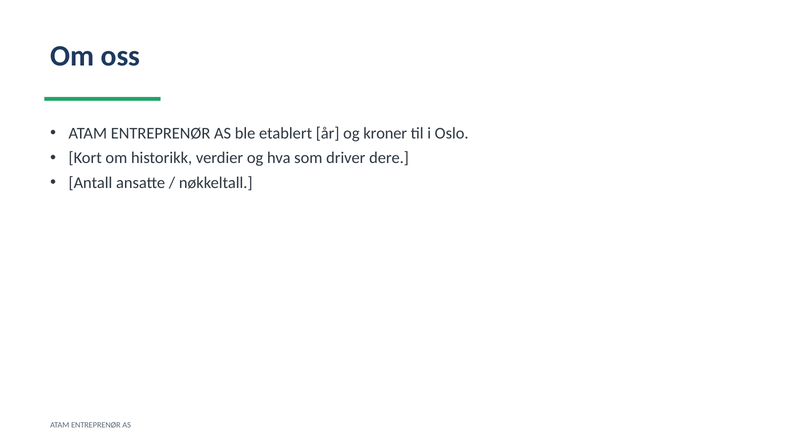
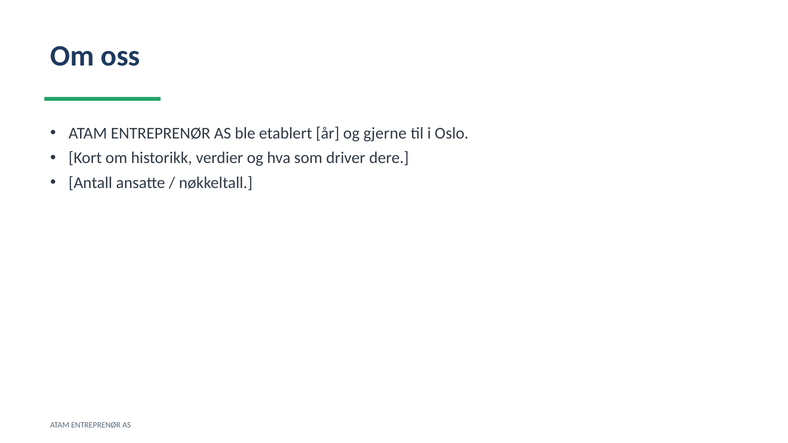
kroner: kroner -> gjerne (385, 133)
